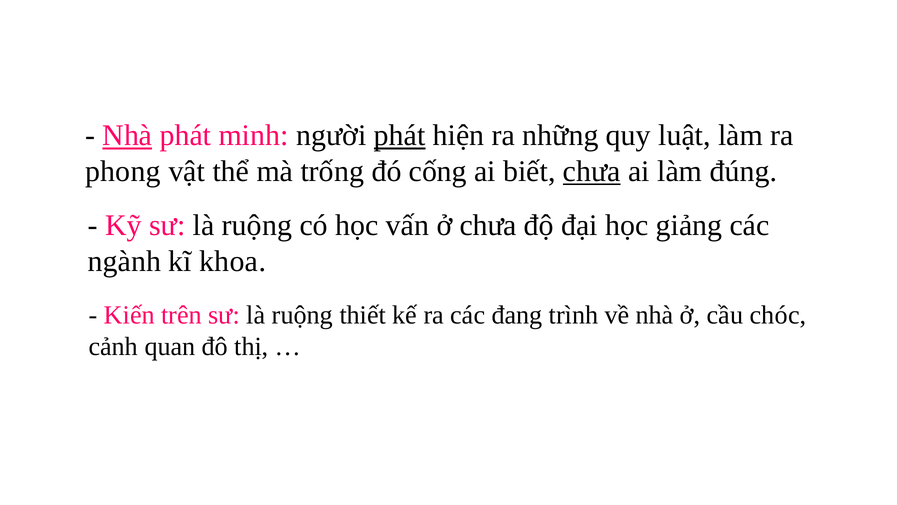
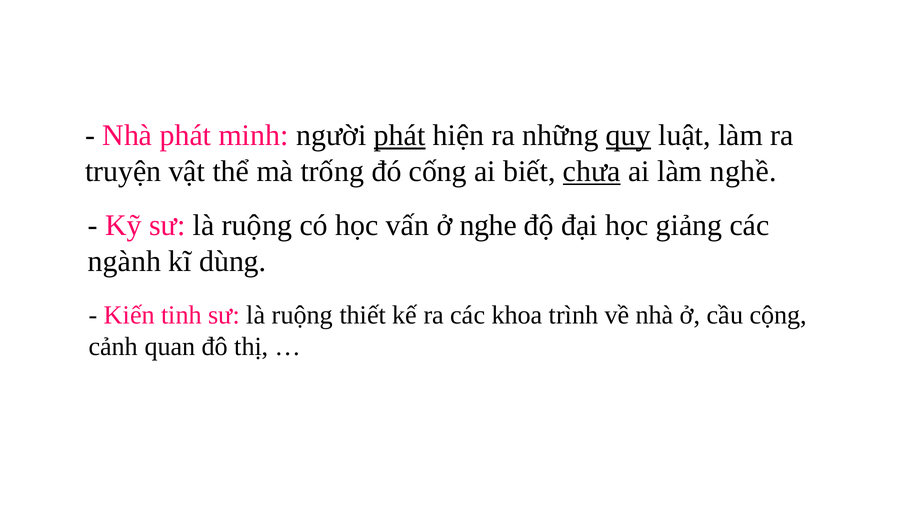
Nhà underline: present -> none (127, 135)
quy underline: none -> present (628, 135)
phong: phong -> truyện (123, 171)
đúng: đúng -> nghề (743, 171)
ở chưa: chưa -> nghe (488, 225)
khoa: khoa -> dùng (233, 261)
trên: trên -> tinh (181, 315)
đang: đang -> khoa (517, 315)
chóc: chóc -> cộng (778, 315)
